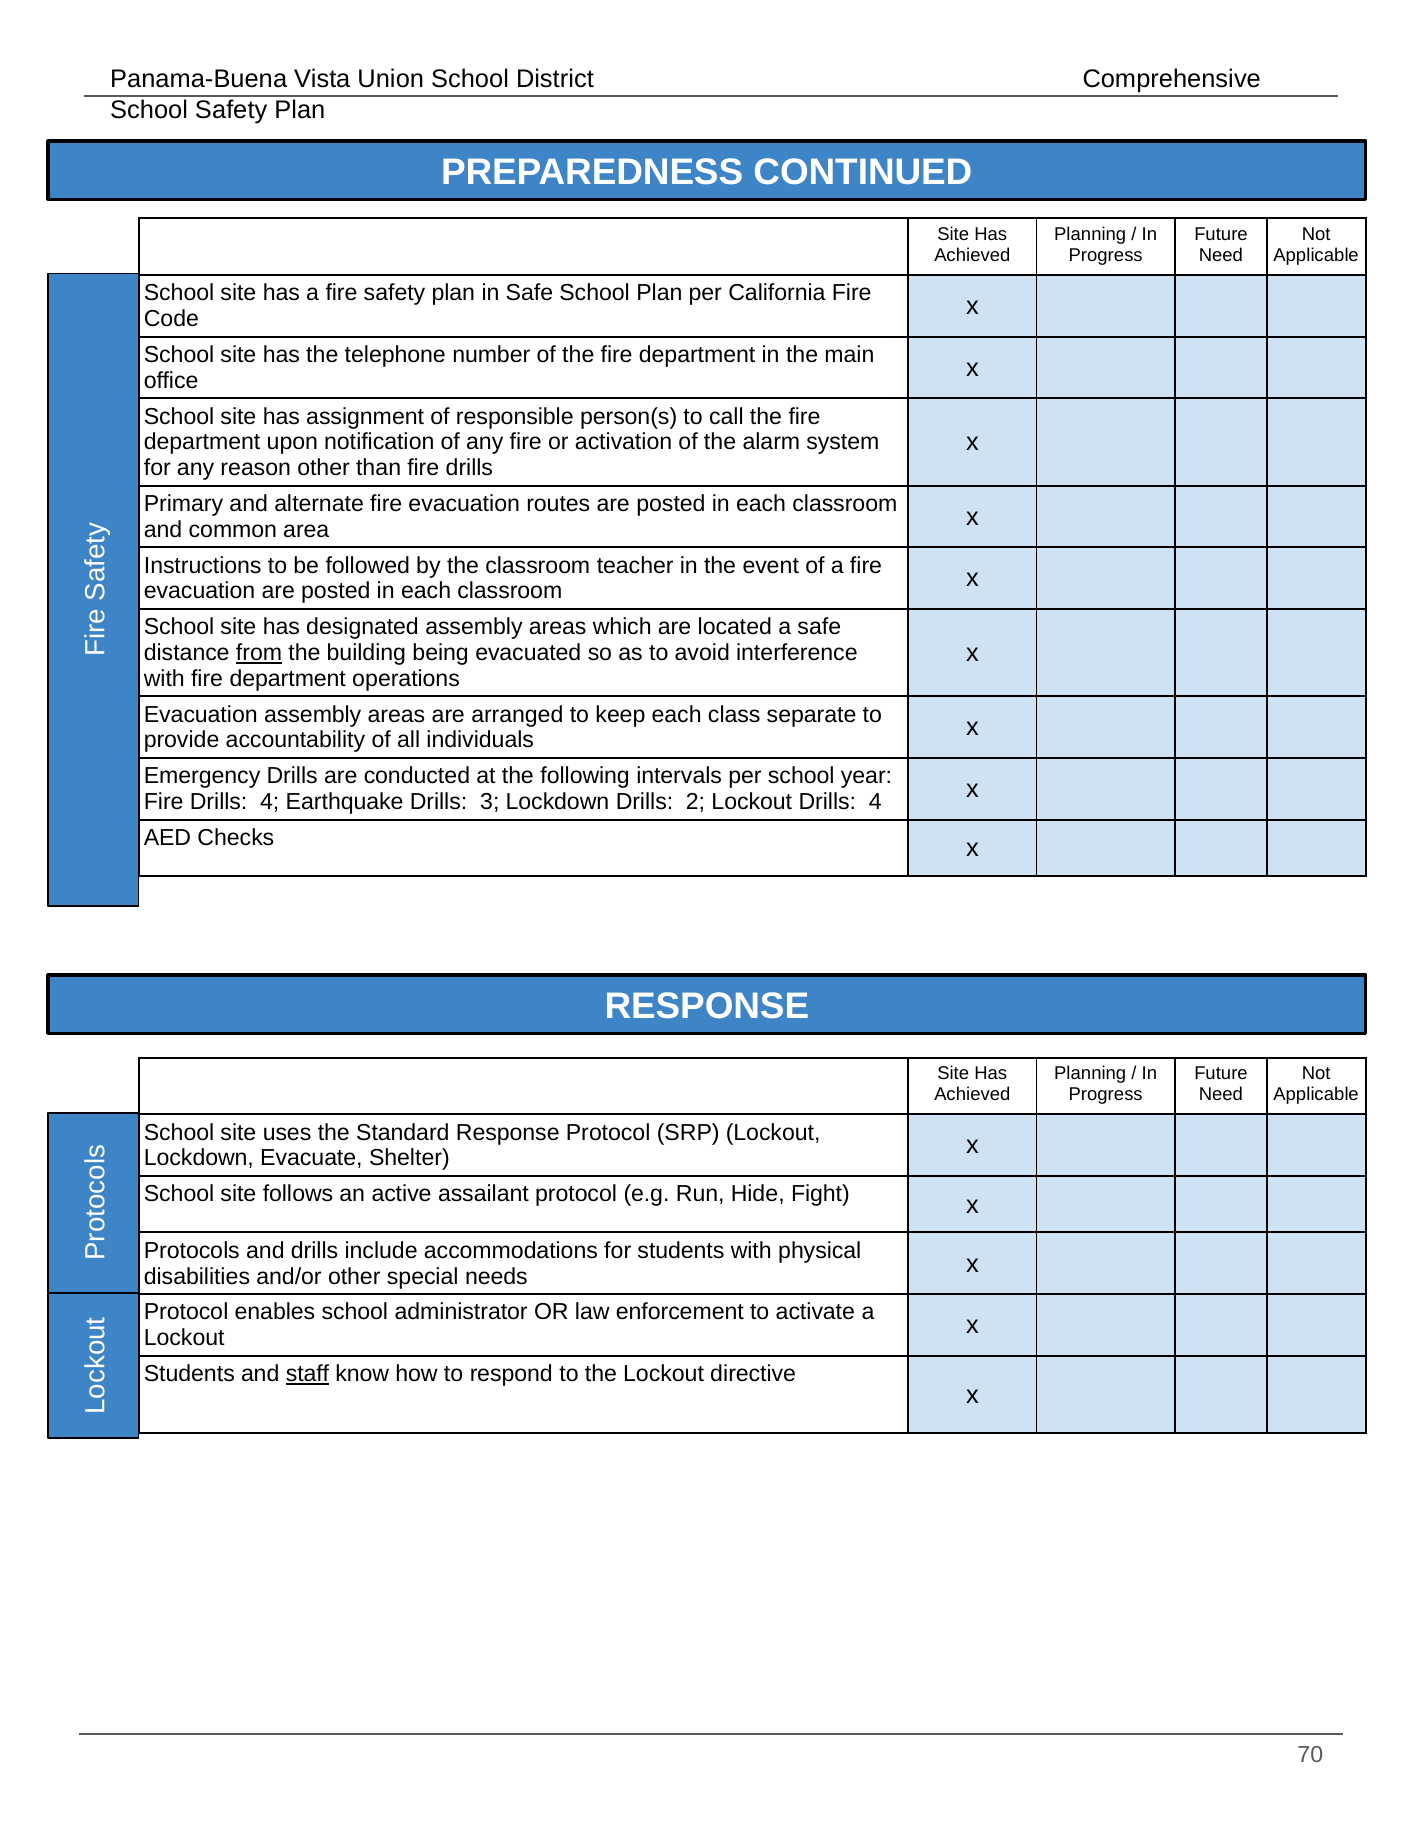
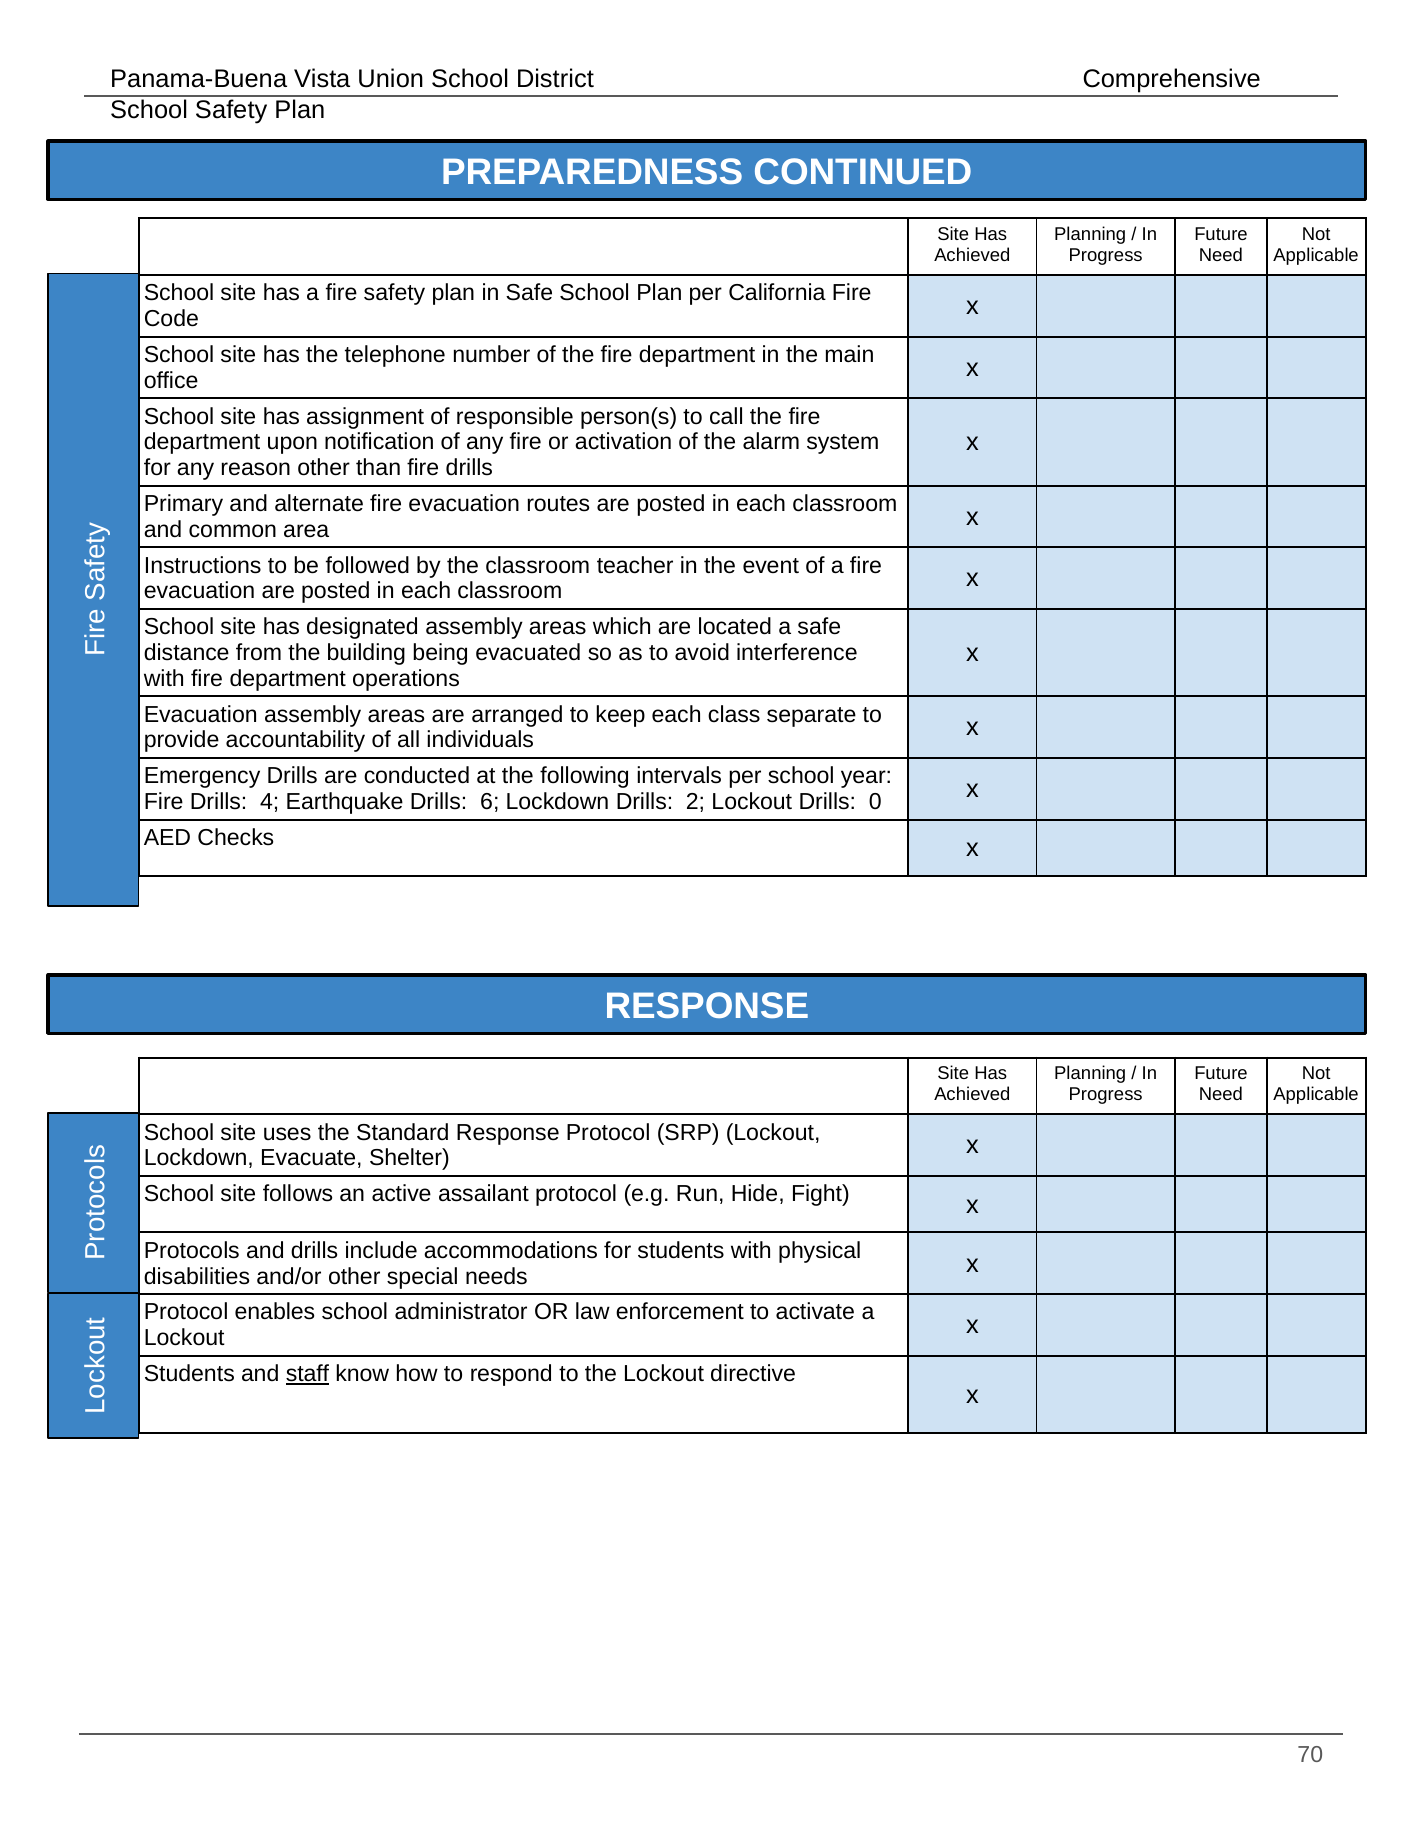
from underline: present -> none (259, 653)
3: 3 -> 6 (490, 802)
Lockout Drills 4: 4 -> 0 (875, 802)
